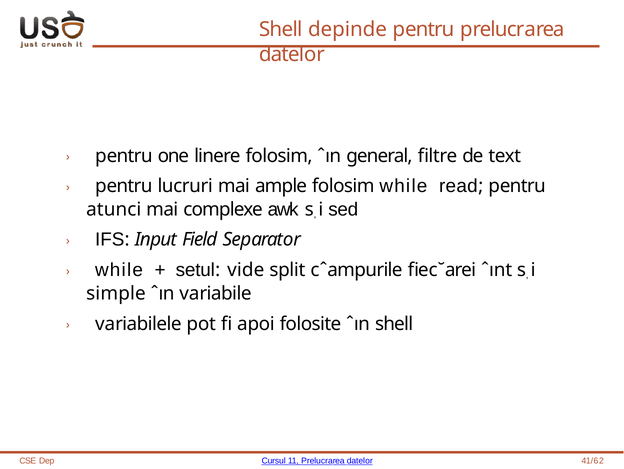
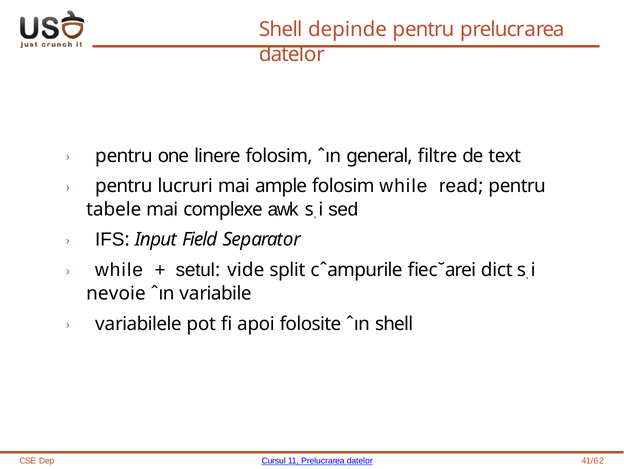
atunci: atunci -> tabele (114, 209)
ˆınt: ˆınt -> dict (497, 270)
simple: simple -> nevoie (116, 293)
